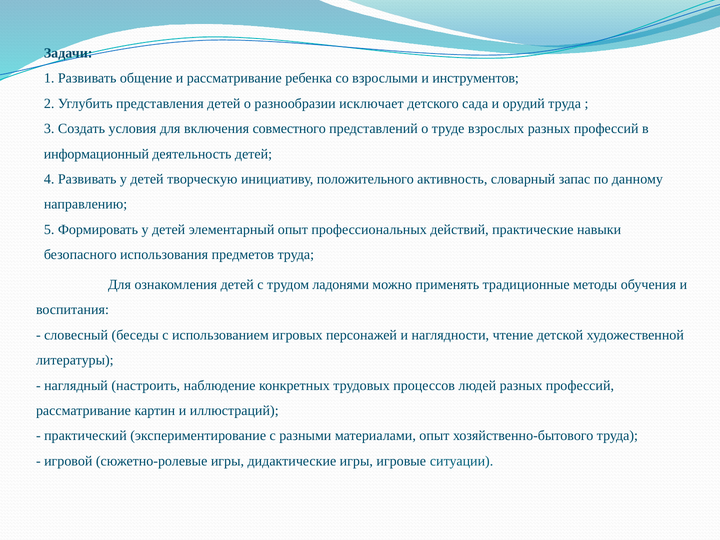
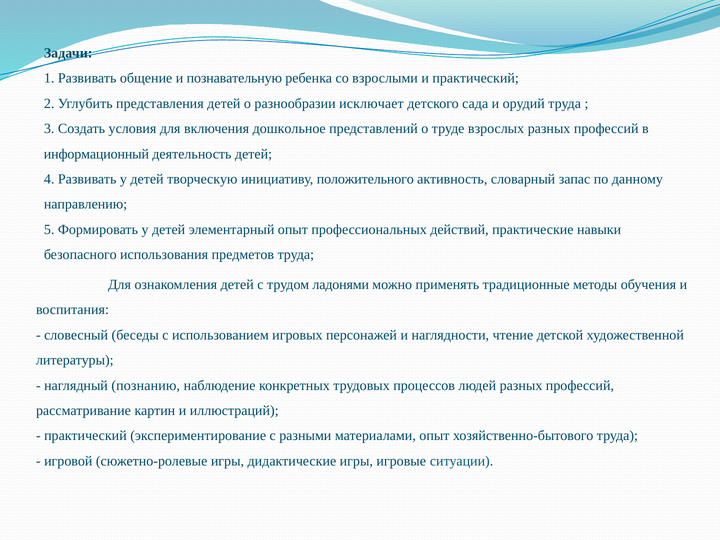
и рассматривание: рассматривание -> познавательную (234, 78)
и инструментов: инструментов -> практический (476, 78)
совместного: совместного -> дошкольное (289, 129)
настроить: настроить -> познанию (146, 385)
